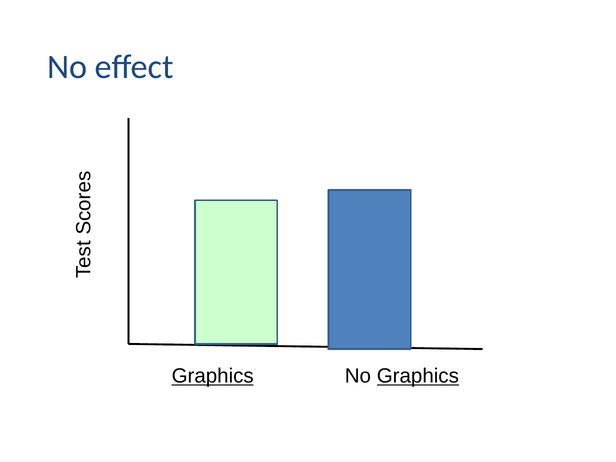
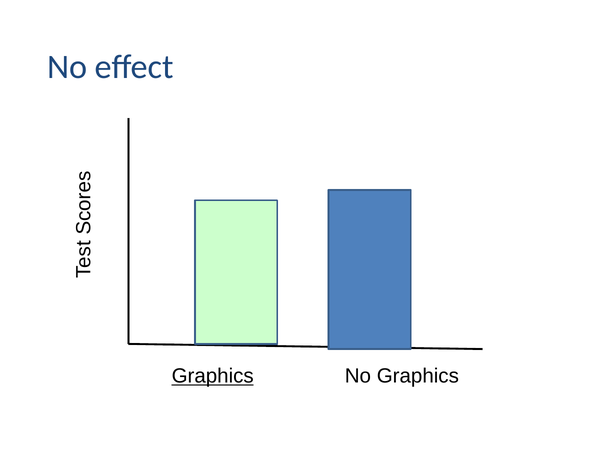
Graphics underline: present -> none (418, 376)
